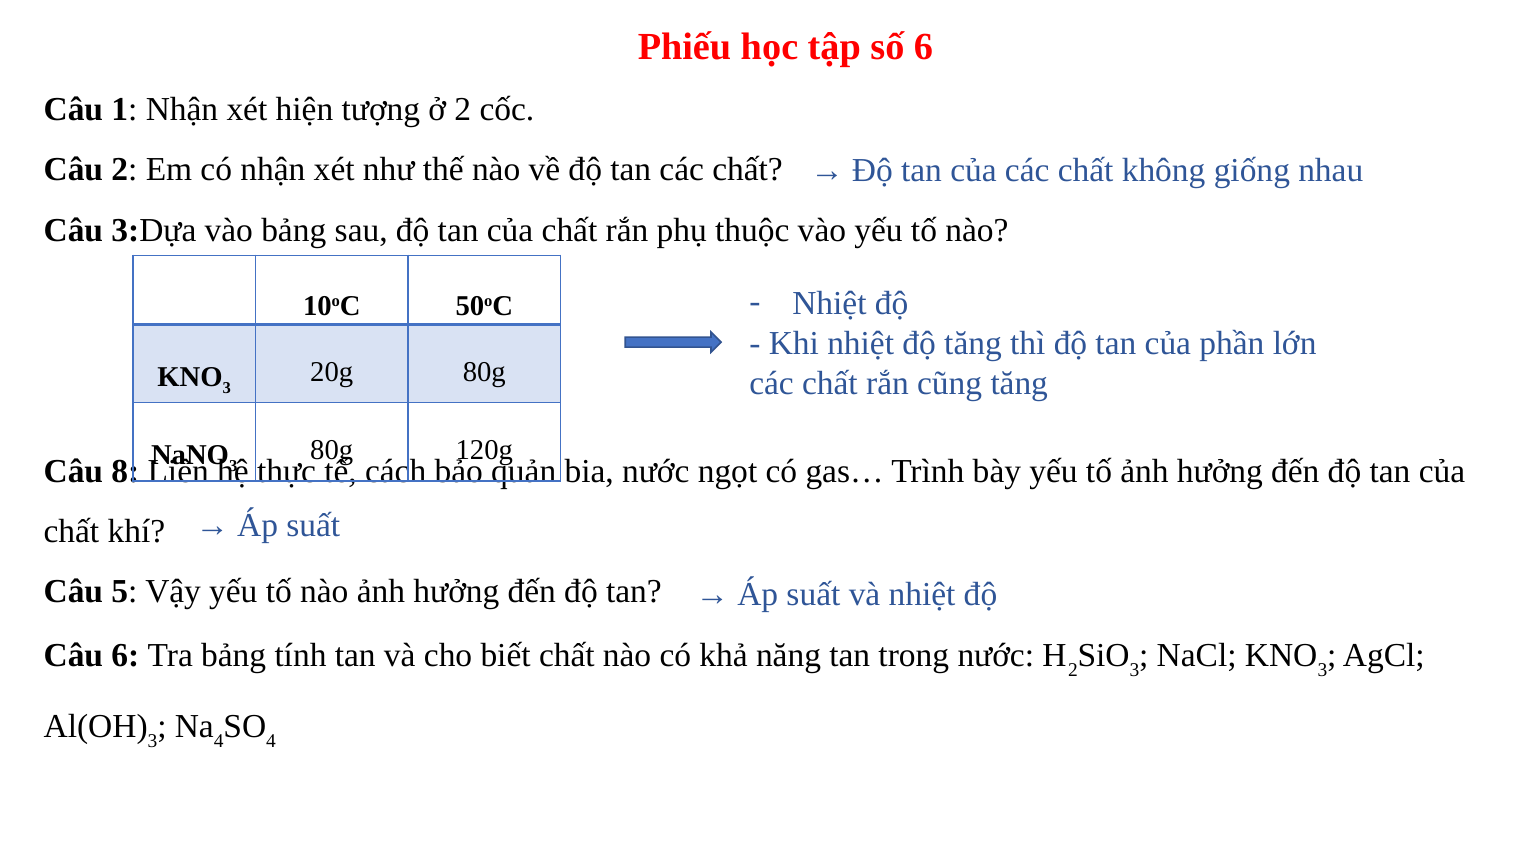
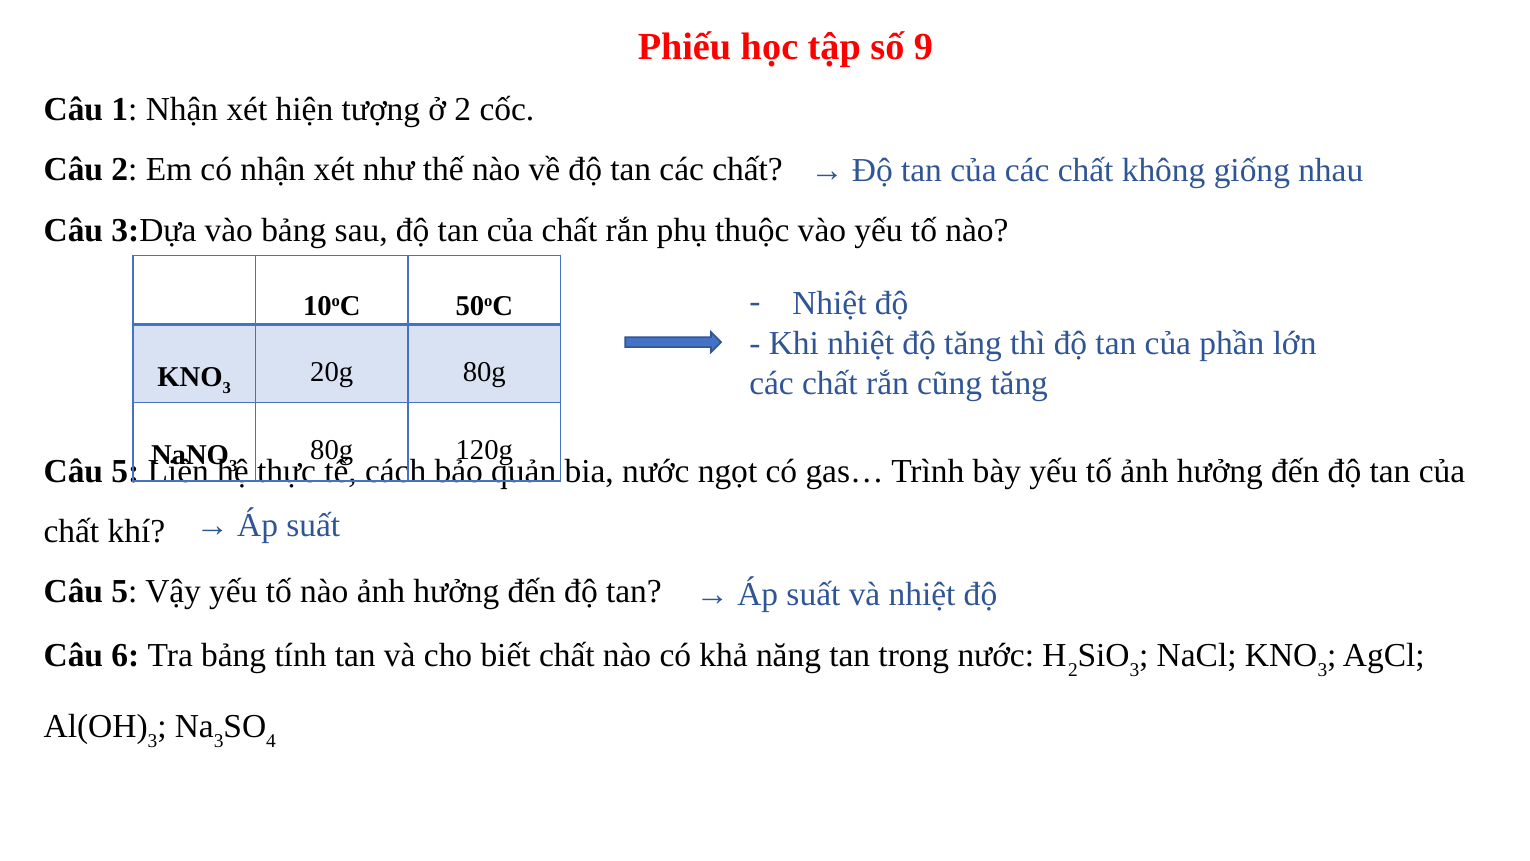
số 6: 6 -> 9 (924, 47)
8: 8 -> 5 (125, 471)
4: 4 -> 3 (219, 741)
